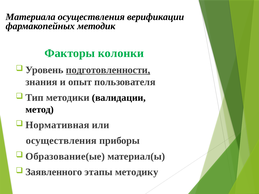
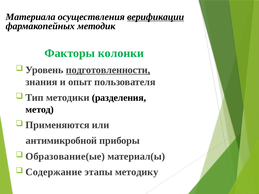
верификации underline: none -> present (156, 17)
валидации: валидации -> разделения (119, 98)
Нормативная: Нормативная -> Применяются (58, 125)
осуществления: осуществления -> антимикробной (61, 141)
Заявленного: Заявленного -> Содержание (54, 172)
